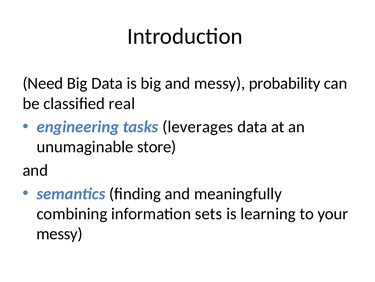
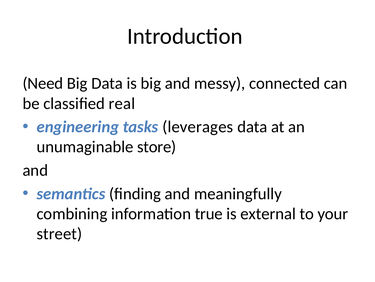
probability: probability -> connected (285, 83)
sets: sets -> true (209, 213)
learning: learning -> external (268, 213)
messy: messy -> street (59, 233)
